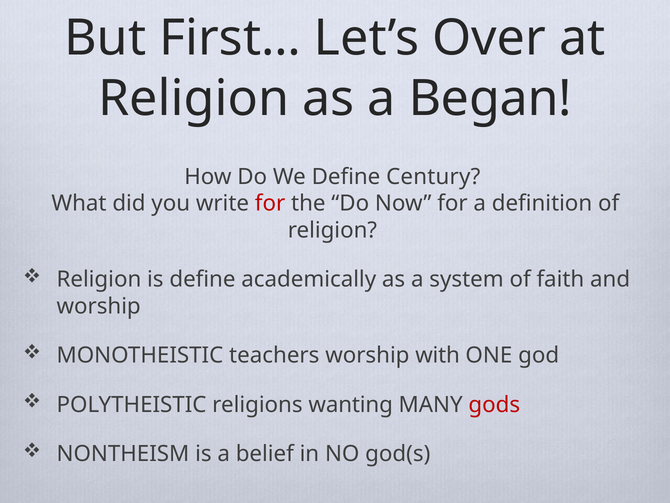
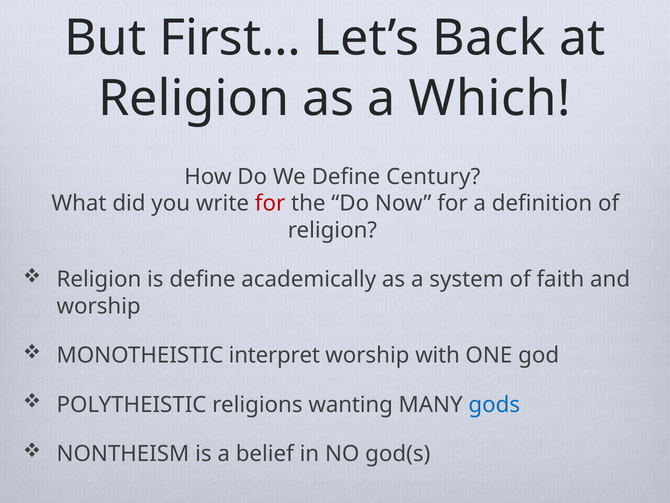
Over: Over -> Back (489, 38)
Began: Began -> Which (490, 99)
teachers: teachers -> interpret (274, 355)
gods colour: red -> blue (494, 404)
